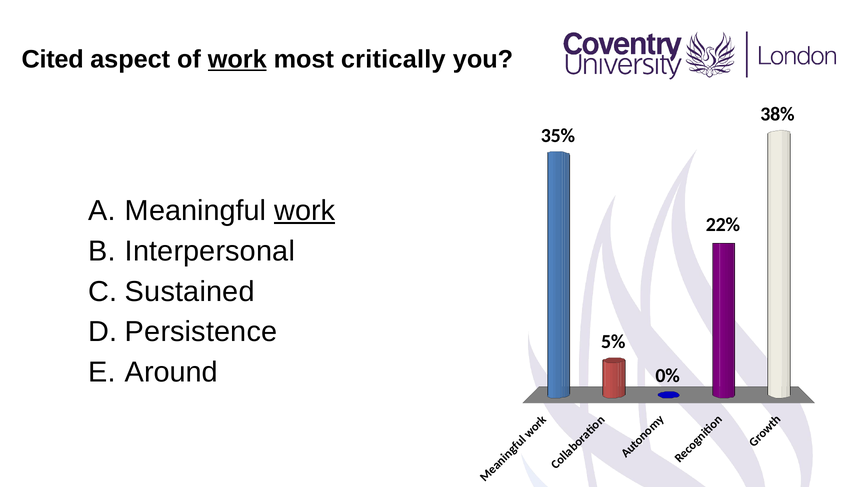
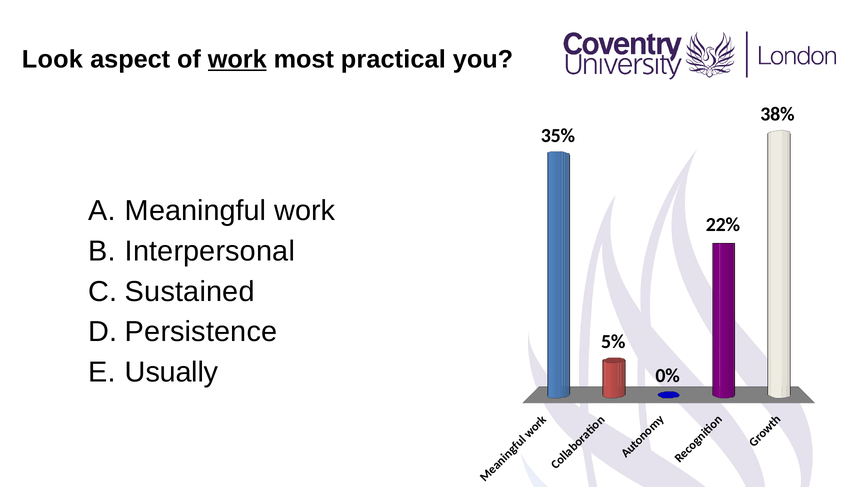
Cited: Cited -> Look (52, 60)
critically: critically -> practical (393, 60)
work underline: present -> none (305, 211)
Around: Around -> Usually (172, 372)
